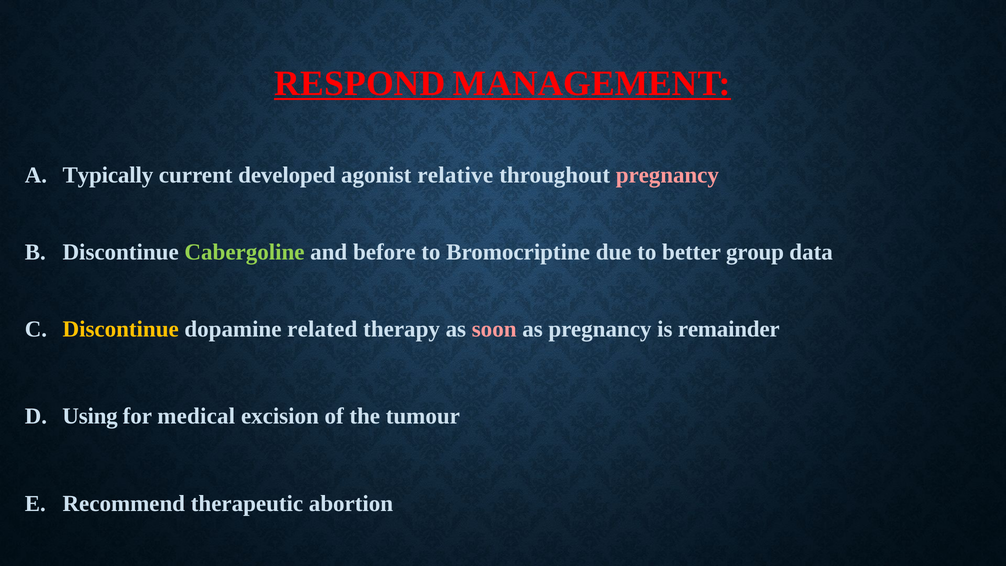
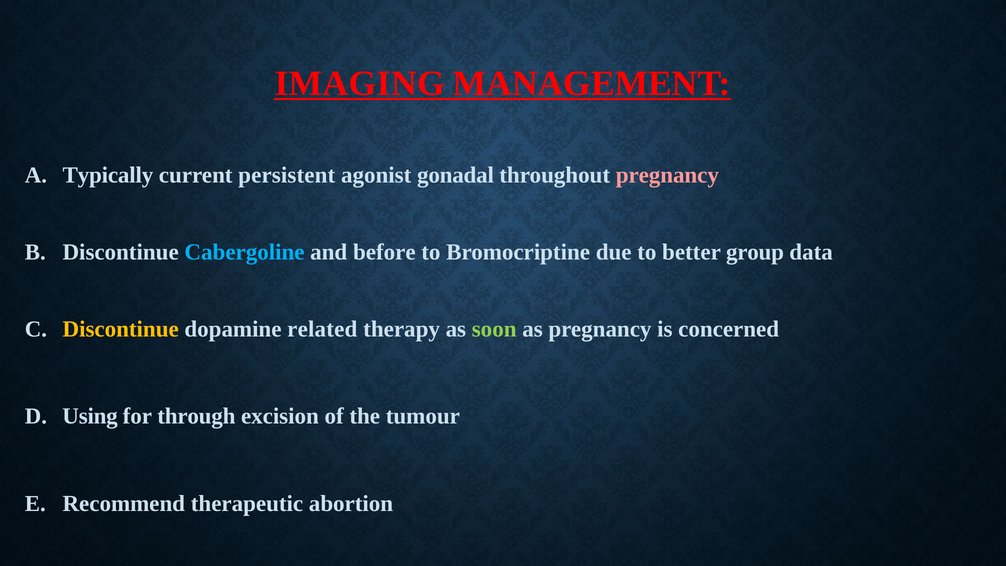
RESPOND: RESPOND -> IMAGING (360, 83)
developed: developed -> persistent (287, 175)
relative: relative -> gonadal (455, 175)
Cabergoline colour: light green -> light blue (245, 252)
soon colour: pink -> light green (494, 329)
remainder: remainder -> concerned (729, 329)
medical: medical -> through (196, 416)
